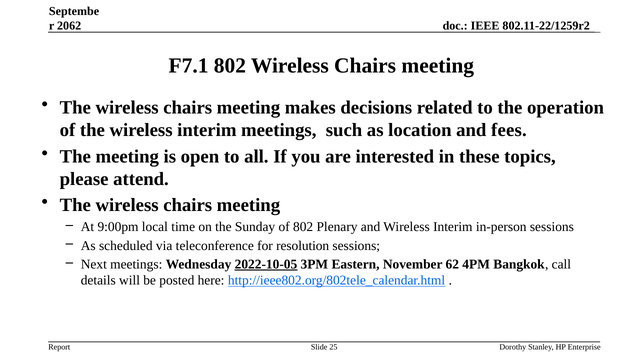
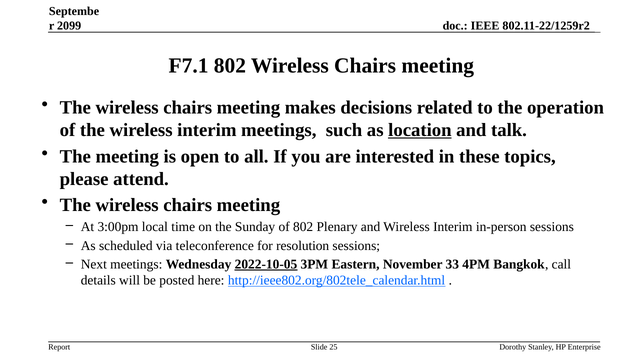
2062: 2062 -> 2099 (69, 26)
location underline: none -> present (420, 130)
fees: fees -> talk (509, 130)
9:00pm: 9:00pm -> 3:00pm (118, 227)
62: 62 -> 33 (452, 264)
